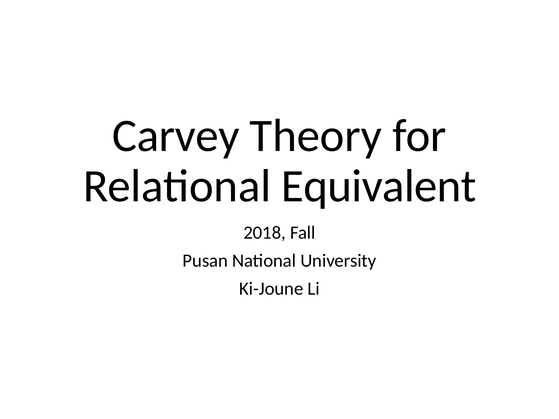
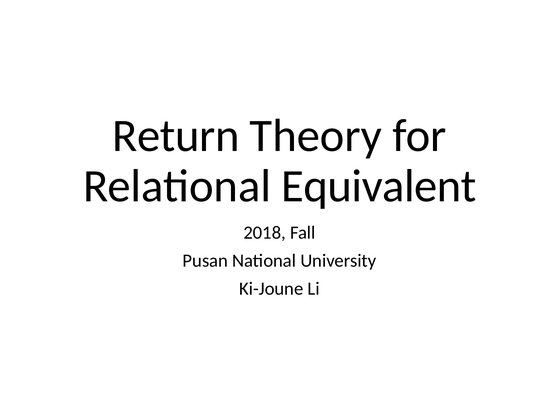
Carvey: Carvey -> Return (176, 136)
